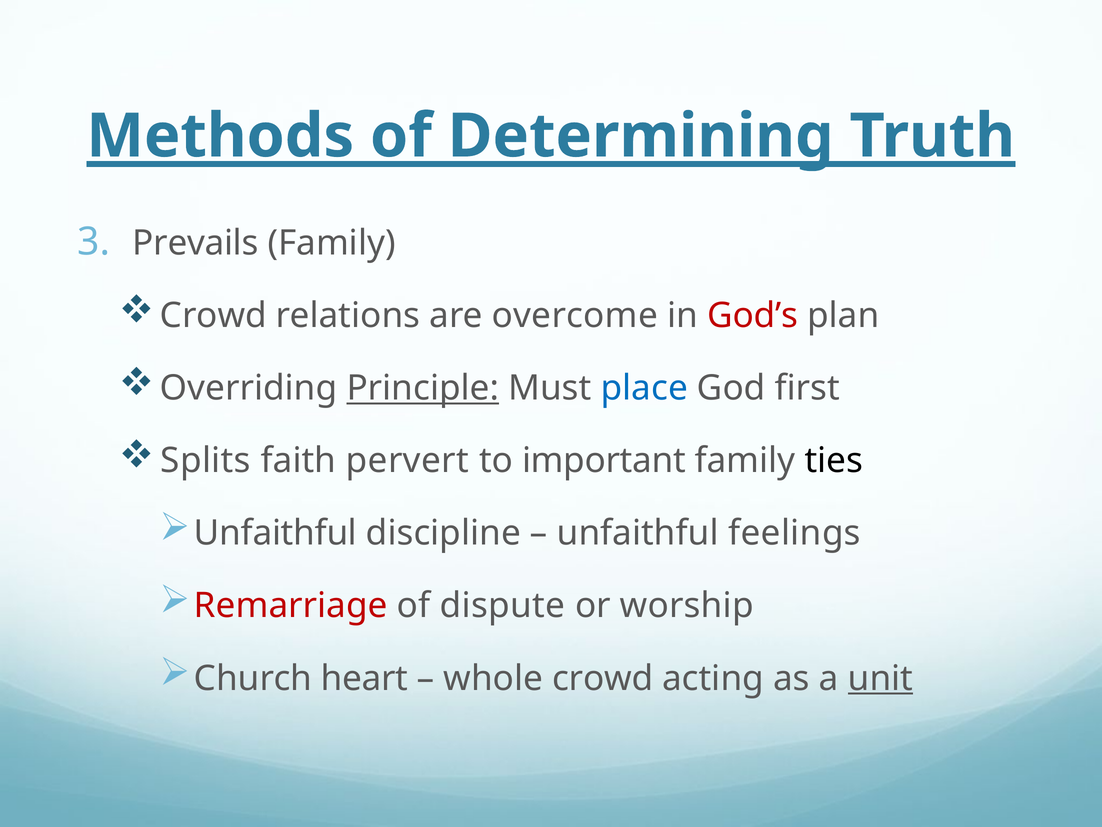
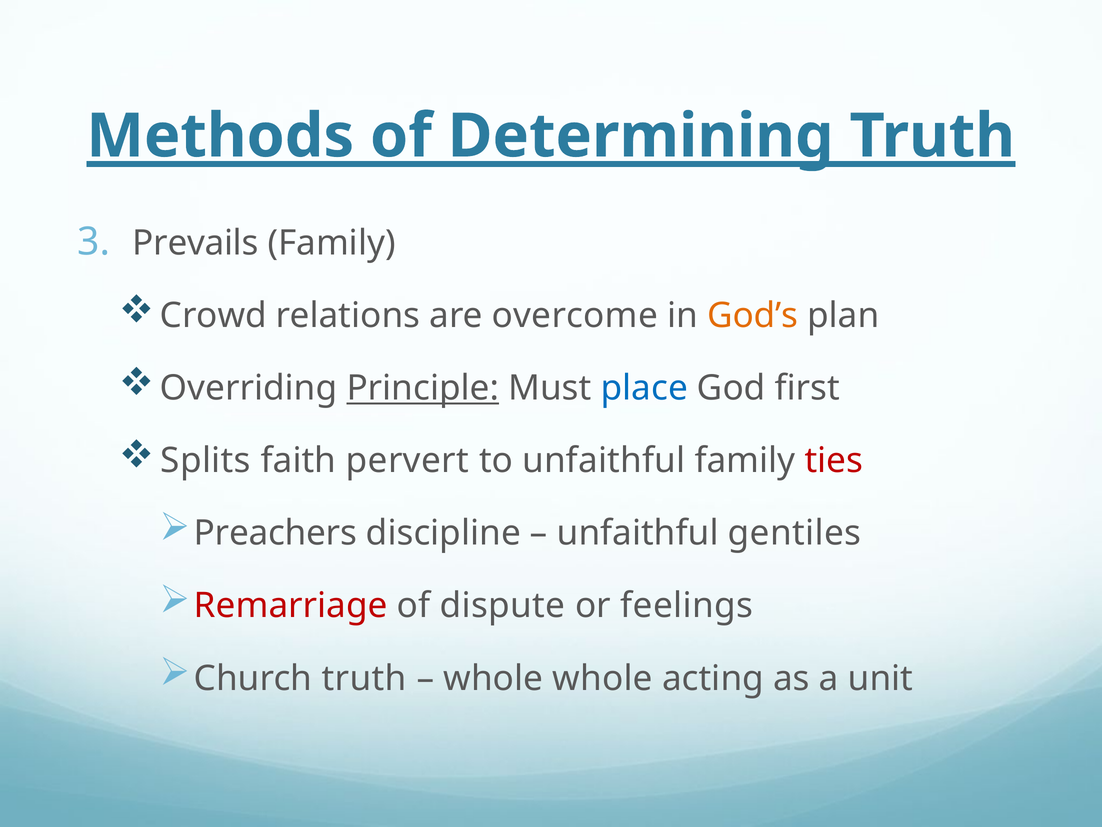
God’s colour: red -> orange (753, 316)
to important: important -> unfaithful (604, 461)
ties colour: black -> red (834, 461)
Unfaithful: Unfaithful -> Preachers (275, 533)
feelings: feelings -> gentiles (795, 533)
worship: worship -> feelings (687, 606)
Church heart: heart -> truth (364, 678)
whole crowd: crowd -> whole (602, 678)
unit underline: present -> none (880, 678)
